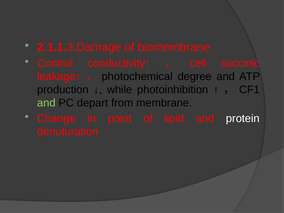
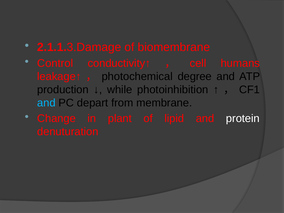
succinic: succinic -> humans (240, 63)
and colour: light green -> light blue (46, 103)
point: point -> plant (120, 118)
